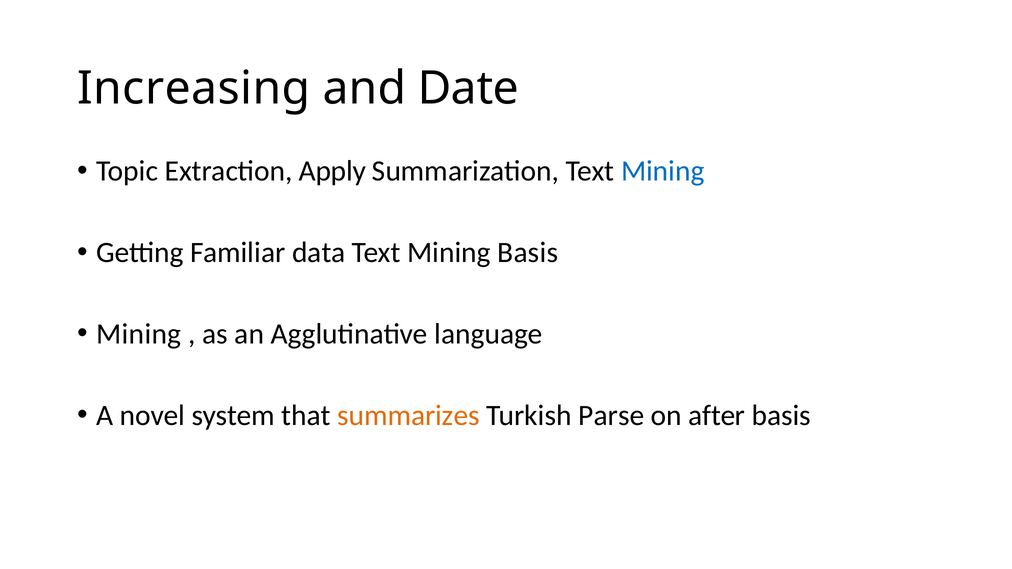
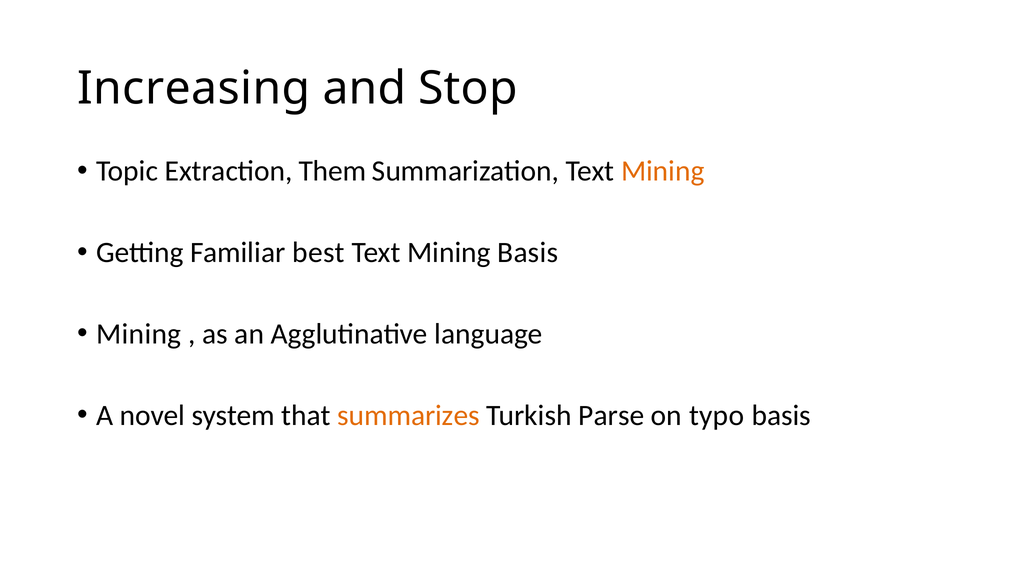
Date: Date -> Stop (468, 89)
Apply: Apply -> Them (332, 171)
Mining colour: blue -> orange (663, 171)
data: data -> best (319, 253)
after: after -> typo (717, 415)
